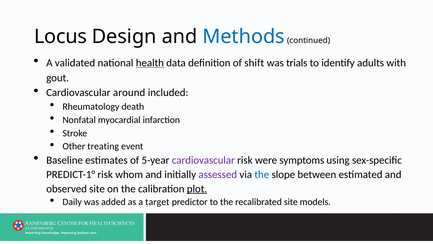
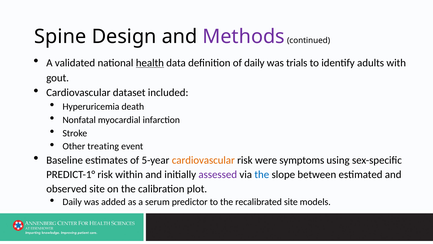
Locus: Locus -> Spine (60, 36)
Methods colour: blue -> purple (244, 36)
of shift: shift -> daily (254, 63)
around: around -> dataset (129, 93)
Rheumatology: Rheumatology -> Hyperuricemia (91, 106)
cardiovascular colour: purple -> orange (203, 160)
whom: whom -> within (129, 174)
plot underline: present -> none (197, 188)
target: target -> serum (157, 202)
